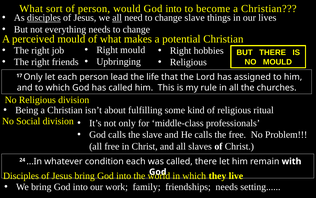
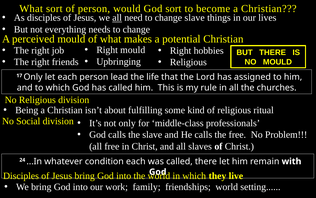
would God into: into -> sort (173, 9)
disciples underline: present -> none (44, 18)
friendships needs: needs -> world (227, 186)
